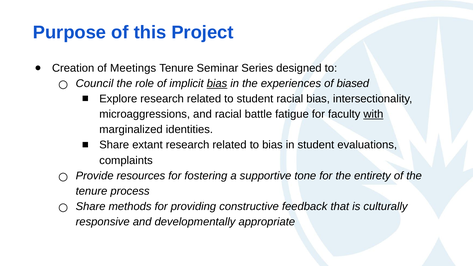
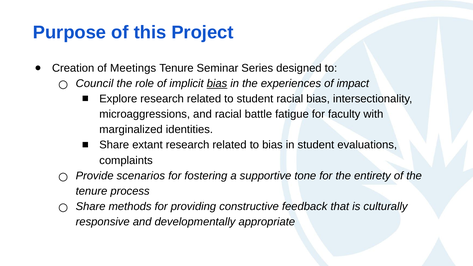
biased: biased -> impact (353, 83)
with underline: present -> none (373, 114)
resources: resources -> scenarios (141, 176)
